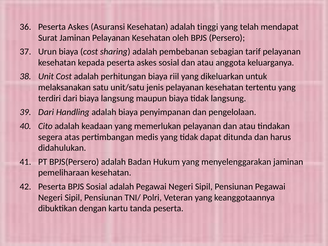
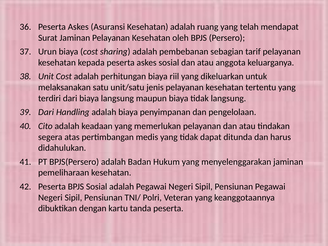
tinggi: tinggi -> ruang (208, 27)
